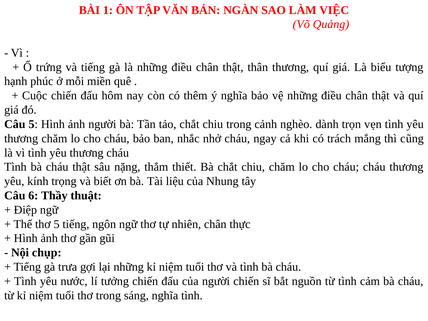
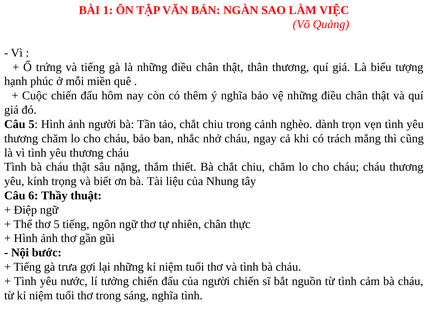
chụp: chụp -> bước (47, 253)
